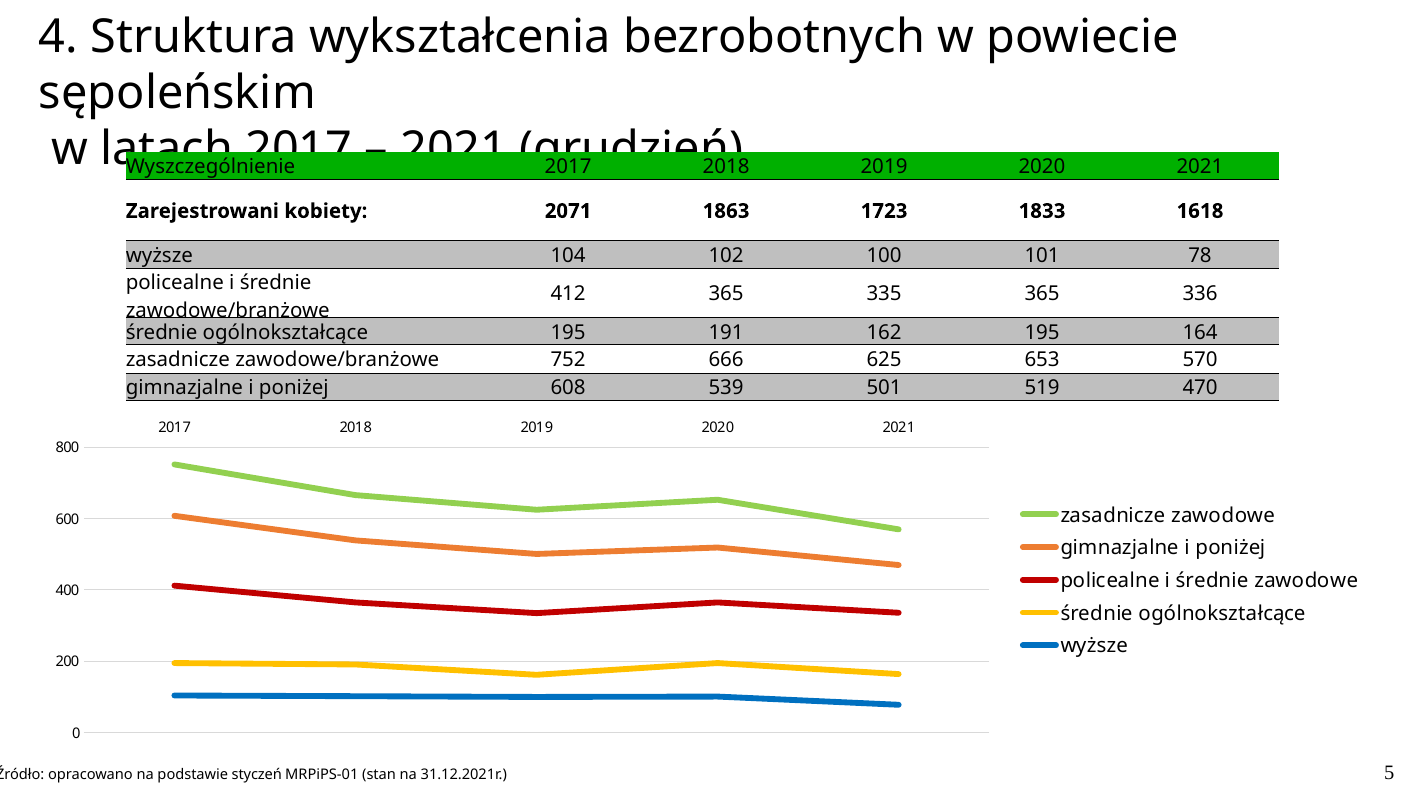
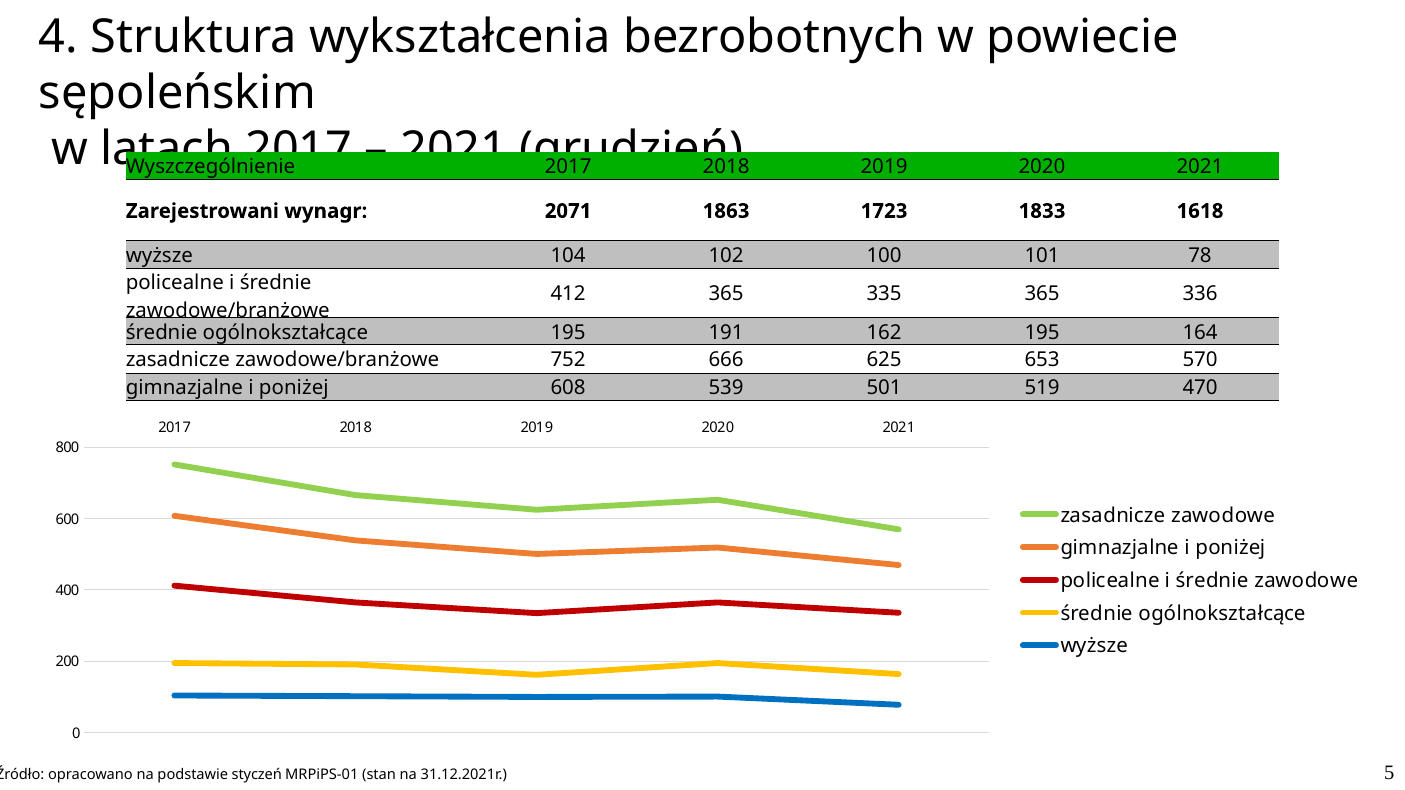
kobiety: kobiety -> wynagr (326, 211)
